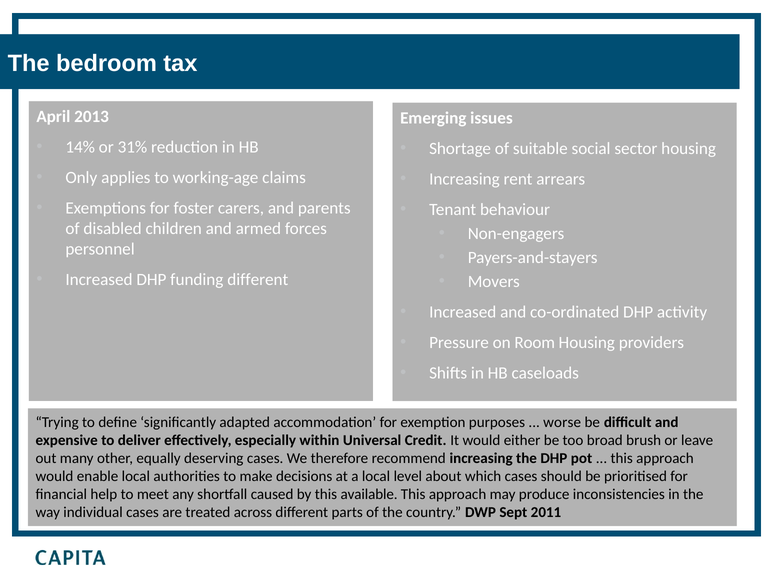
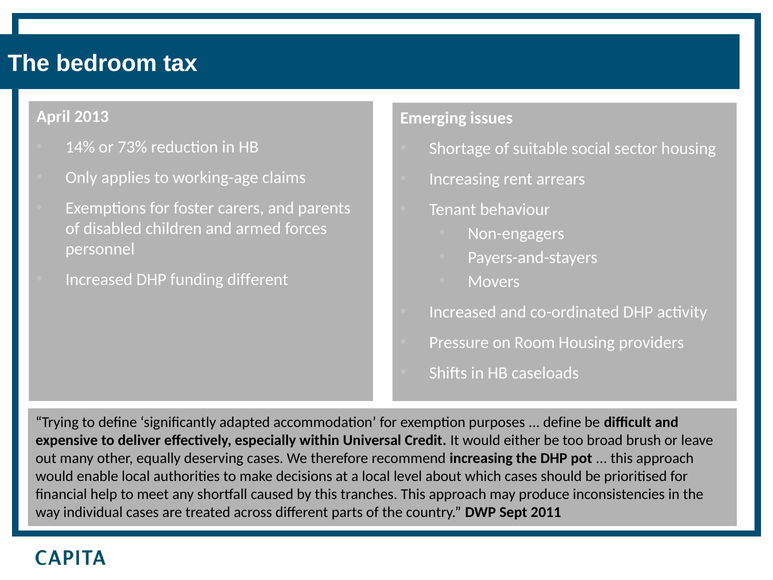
31%: 31% -> 73% (132, 147)
worse: worse -> define (562, 422)
available: available -> tranches (369, 494)
